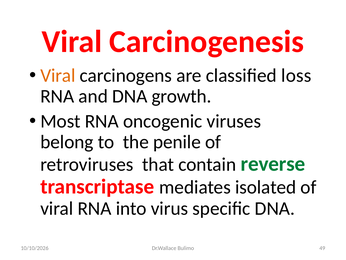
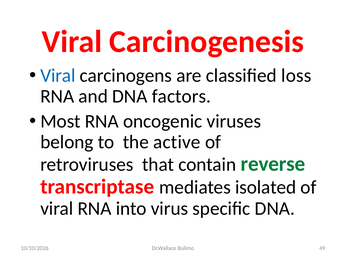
Viral colour: orange -> blue (58, 75)
growth: growth -> factors (181, 96)
penile: penile -> active (177, 142)
